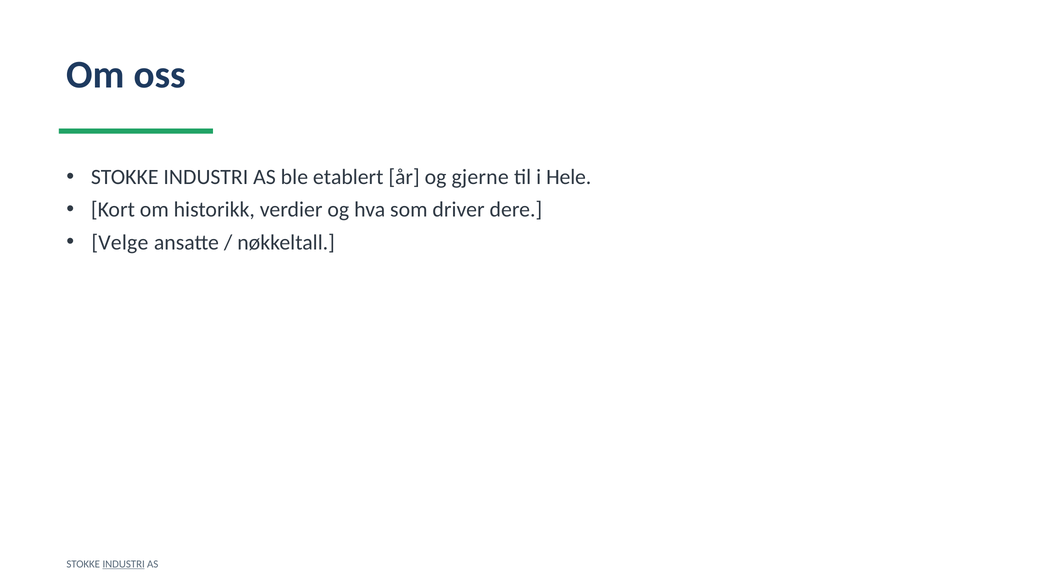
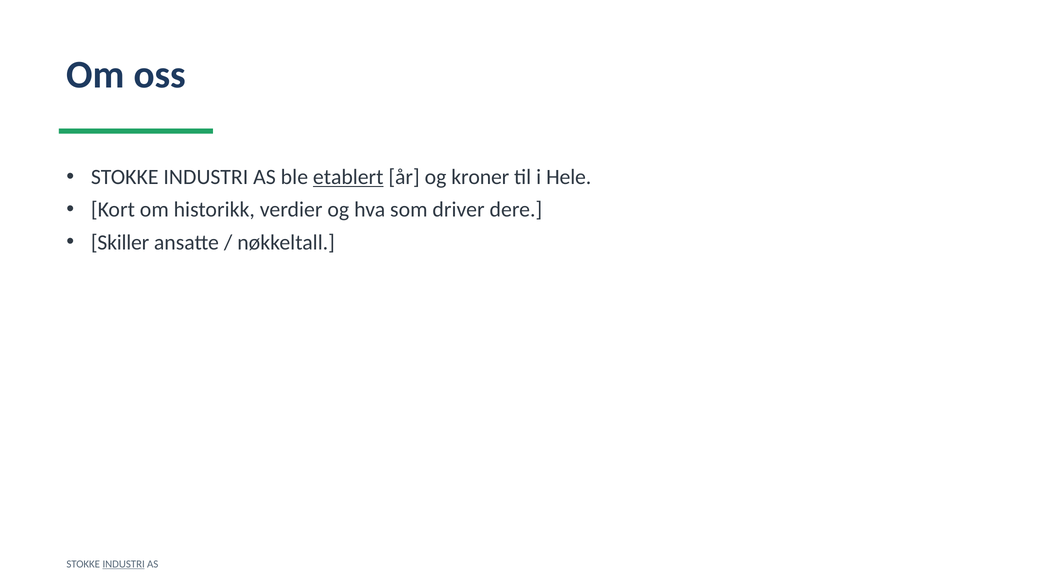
etablert underline: none -> present (348, 177)
gjerne: gjerne -> kroner (480, 177)
Velge: Velge -> Skiller (120, 242)
